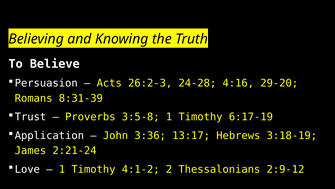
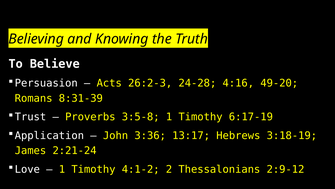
29-20: 29-20 -> 49-20 (279, 83)
